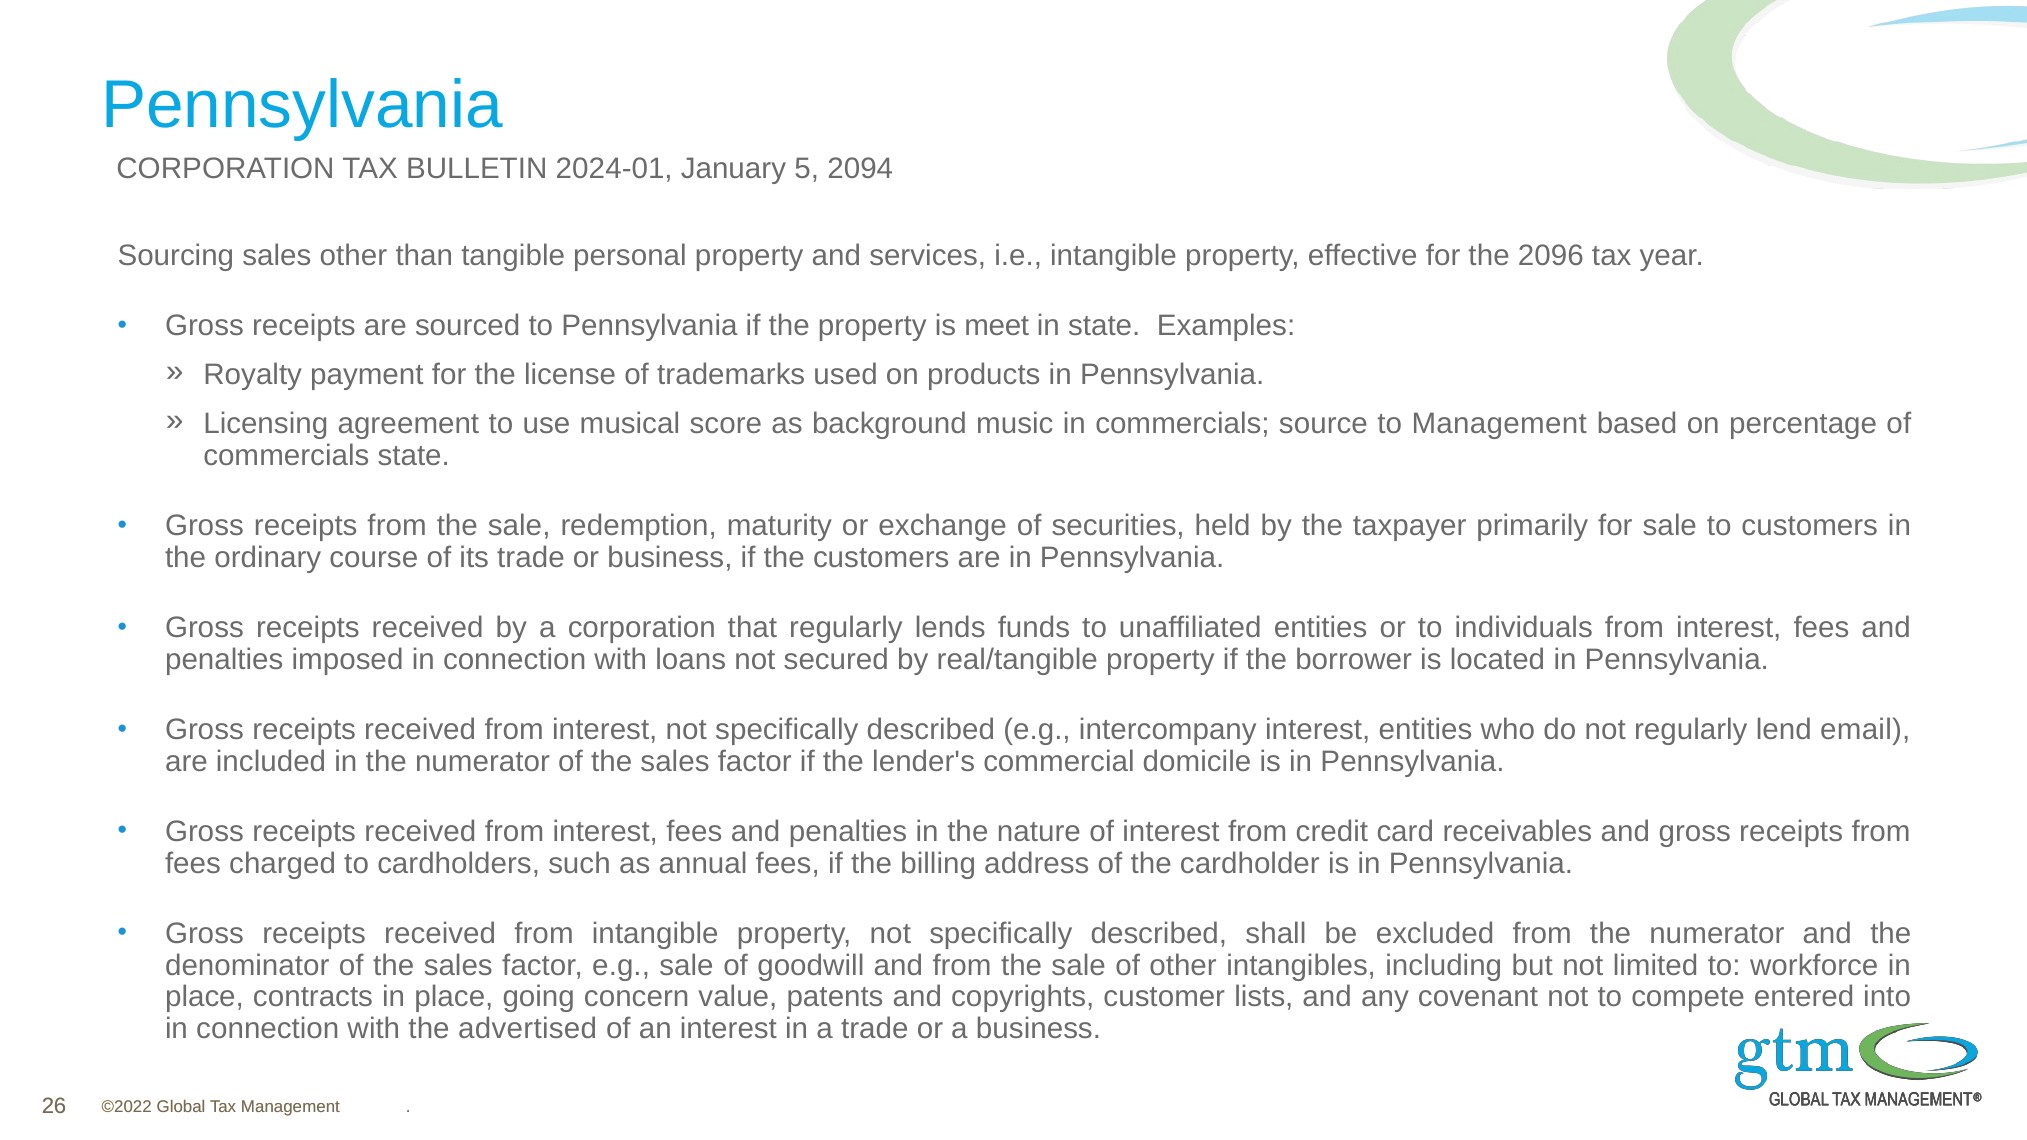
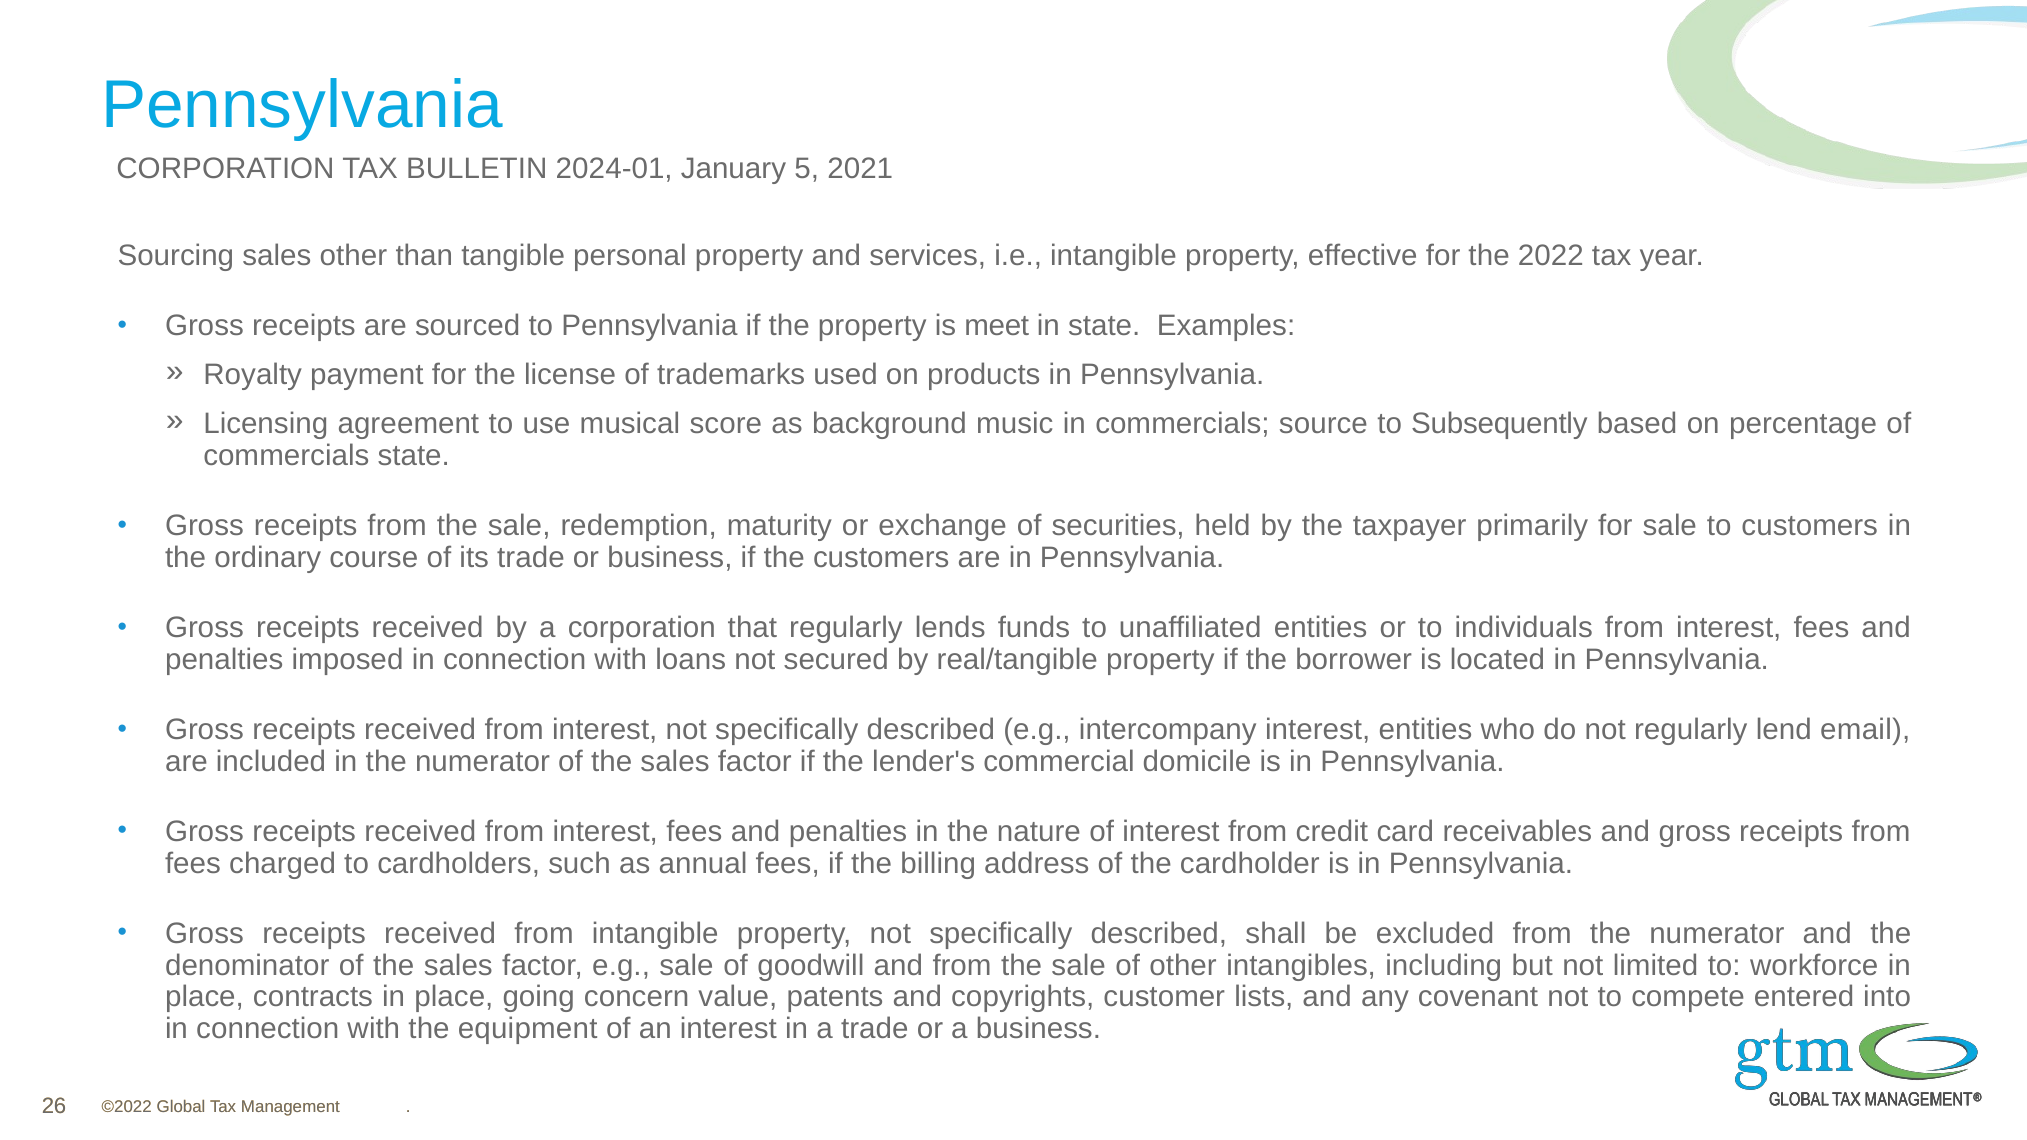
2094: 2094 -> 2021 (860, 169)
2096: 2096 -> 2022 (1551, 256)
to Management: Management -> Subsequently (1499, 424)
advertised: advertised -> equipment (528, 1029)
